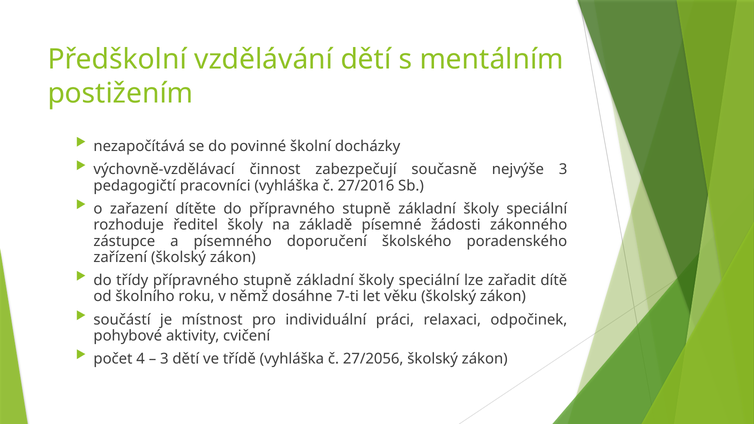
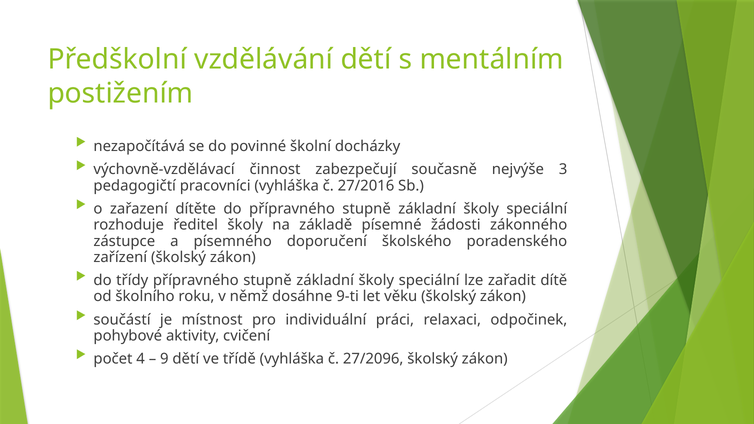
7-ti: 7-ti -> 9-ti (348, 297)
3: 3 -> 9 (164, 359)
27/2056: 27/2056 -> 27/2096 (373, 359)
